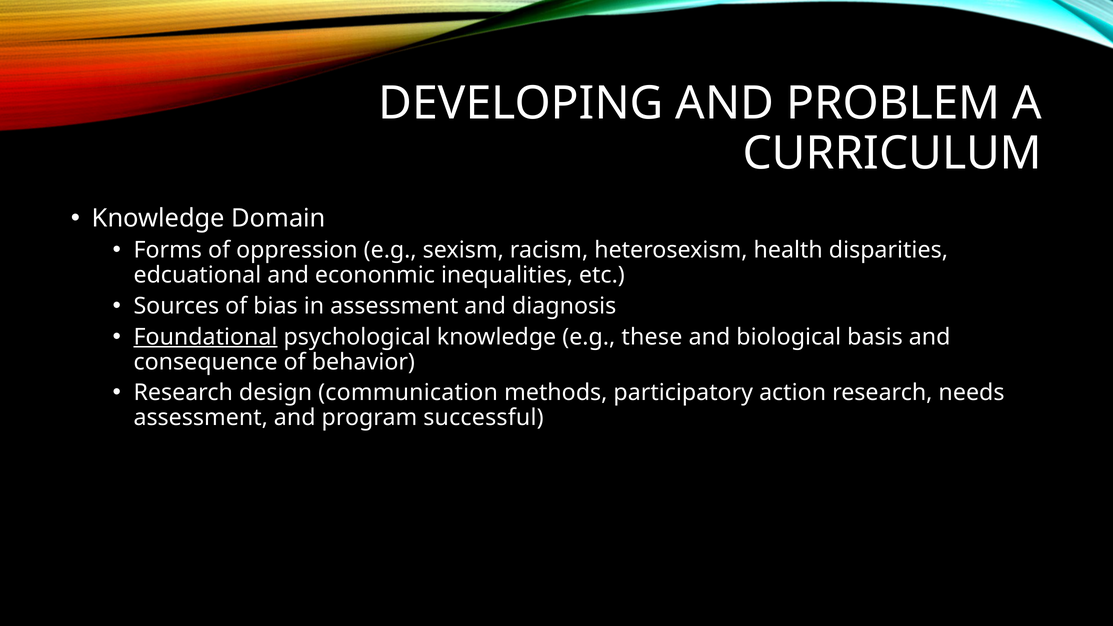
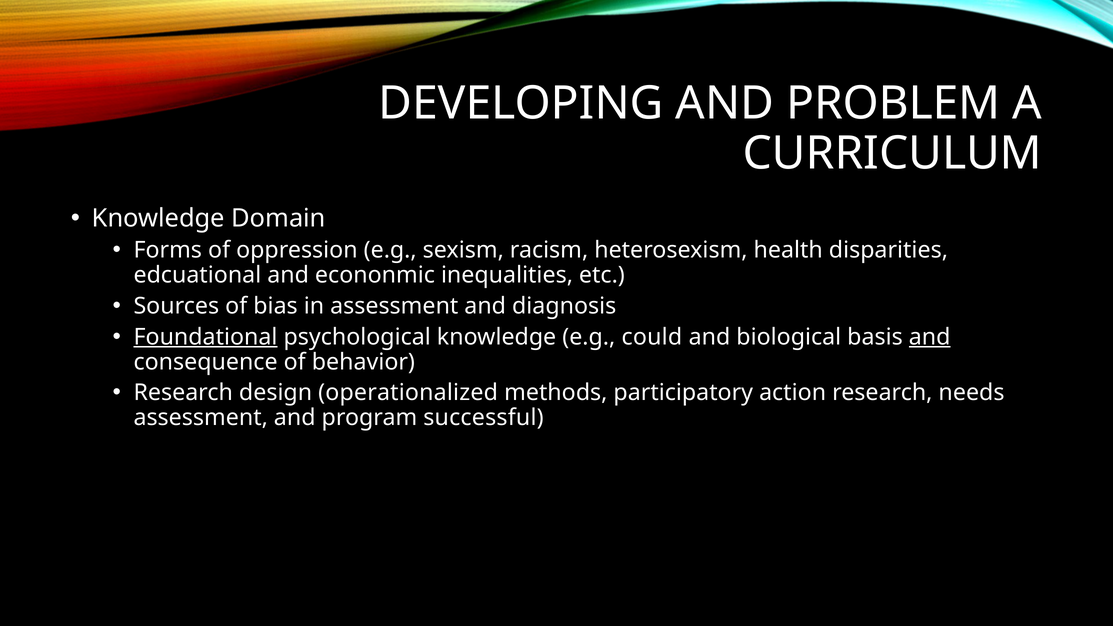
these: these -> could (652, 337)
and underline: none -> present (930, 337)
communication: communication -> operationalized (408, 393)
